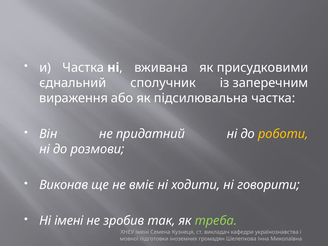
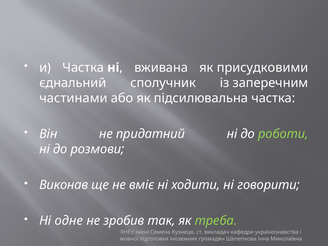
вираження: вираження -> частинами (73, 98)
роботи colour: yellow -> light green (283, 134)
Ні імені: імені -> одне (69, 221)
